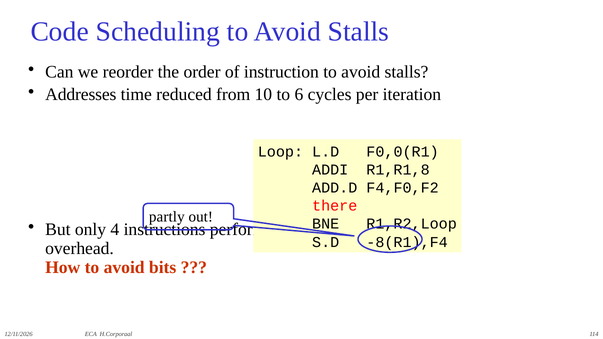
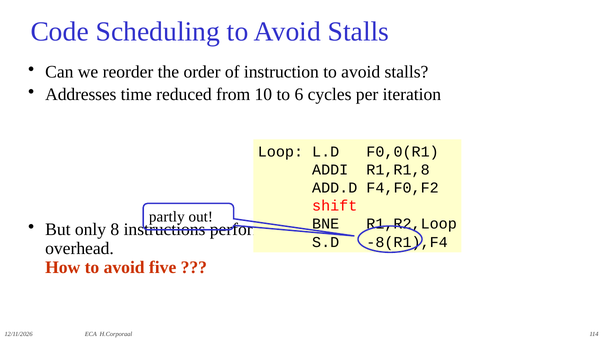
there: there -> shift (335, 206)
4: 4 -> 8 (115, 230)
bits: bits -> five (163, 268)
